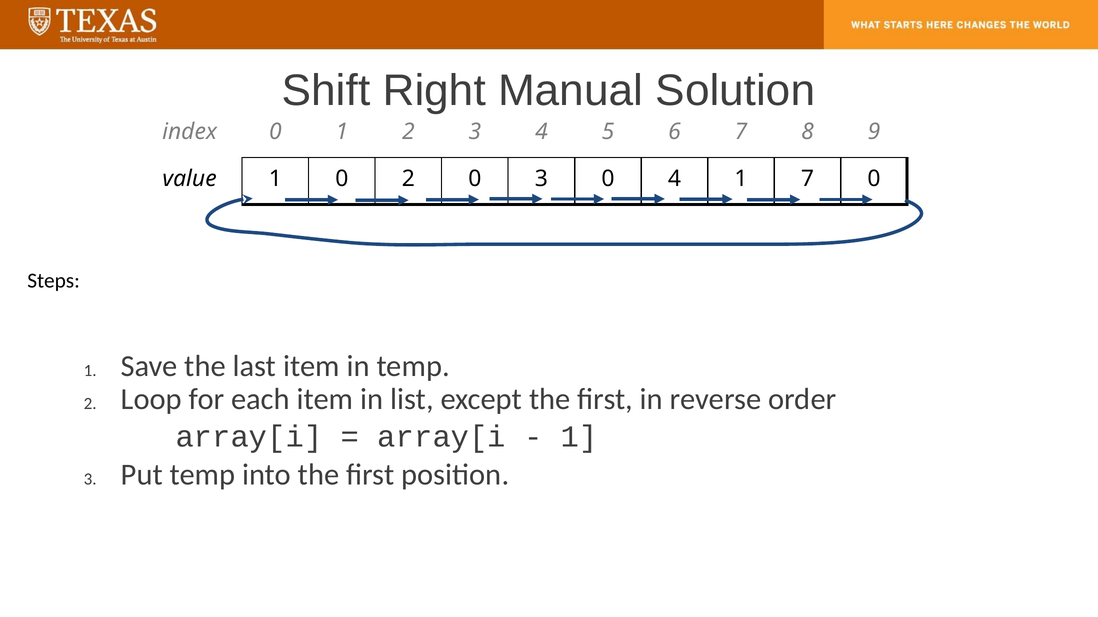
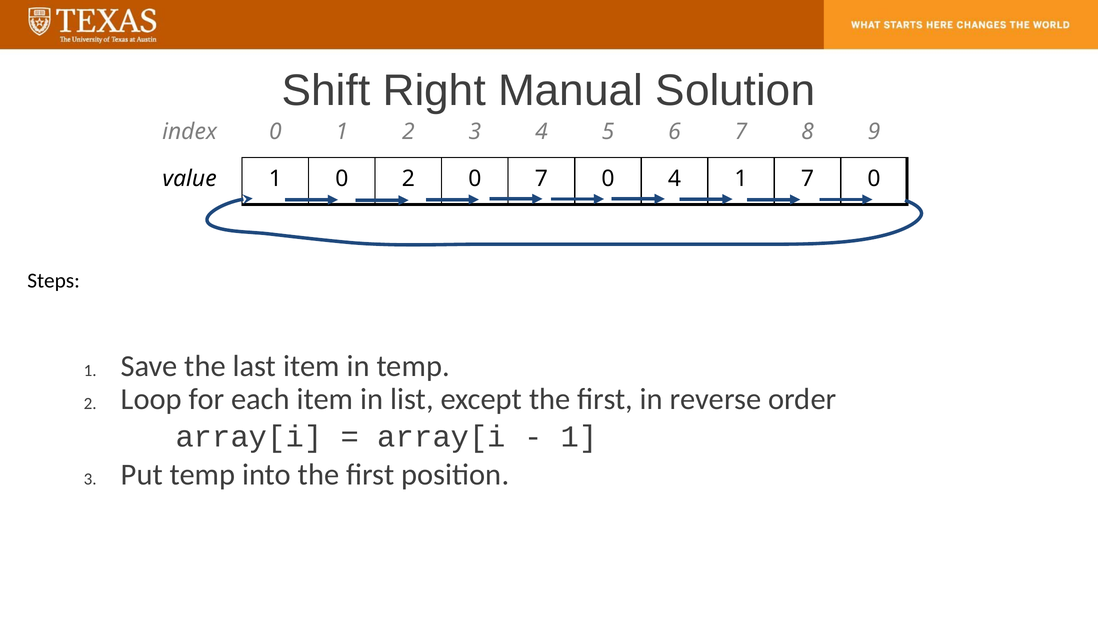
0 3: 3 -> 7 (541, 179)
